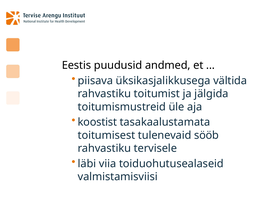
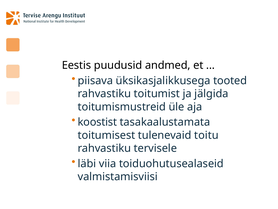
vältida: vältida -> tooted (230, 80)
sööb: sööb -> toitu (206, 135)
